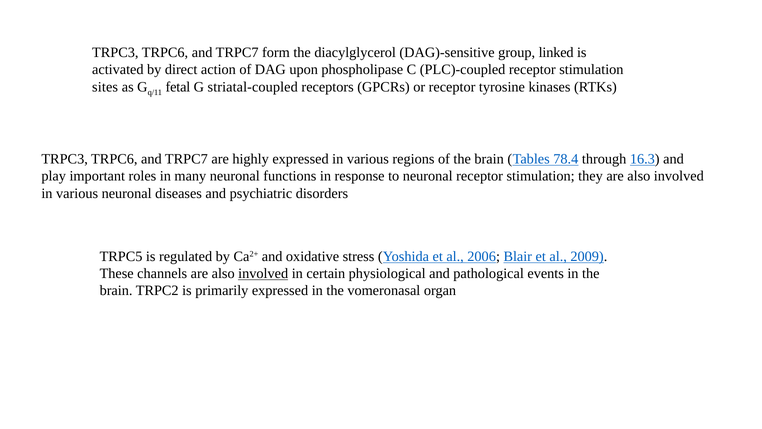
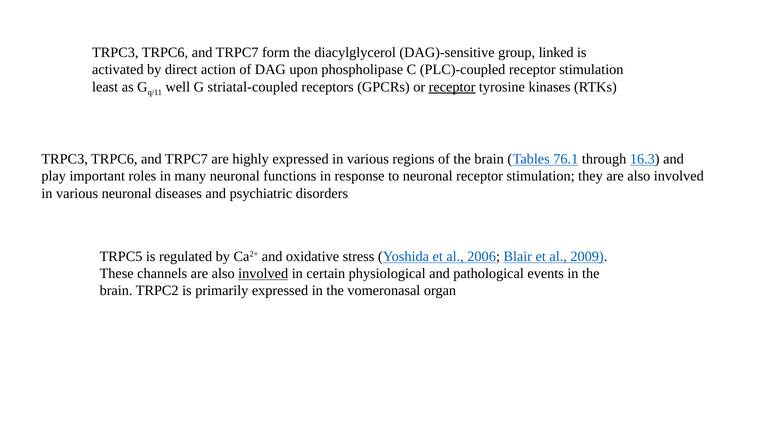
sites: sites -> least (105, 87)
fetal: fetal -> well (178, 87)
receptor underline: none -> present (452, 87)
78.4: 78.4 -> 76.1 (566, 159)
